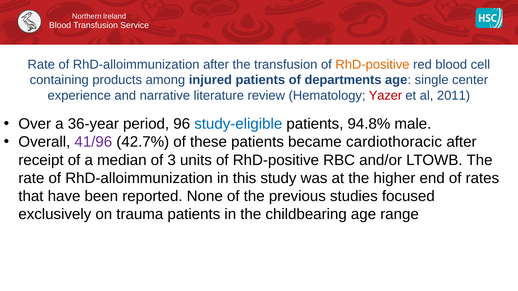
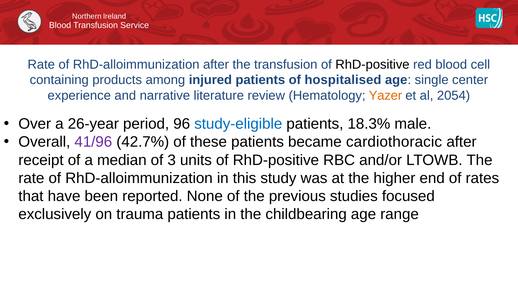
RhD-positive colour: orange -> black (372, 64)
departments: departments -> hospitalised (343, 80)
Yazer colour: red -> orange (385, 96)
2011: 2011 -> 2054 (454, 96)
36-year: 36-year -> 26-year (93, 124)
94.8%: 94.8% -> 18.3% (369, 124)
